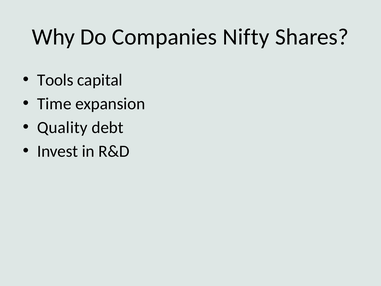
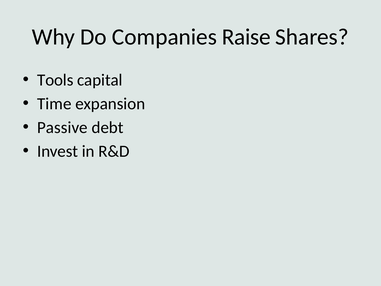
Nifty: Nifty -> Raise (246, 37)
Quality: Quality -> Passive (62, 127)
